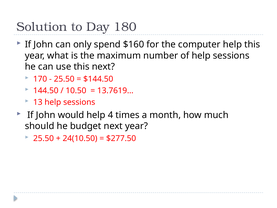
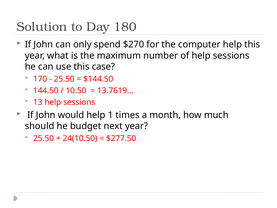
$160: $160 -> $270 (134, 44)
this next: next -> case (103, 67)
4: 4 -> 1 (110, 115)
